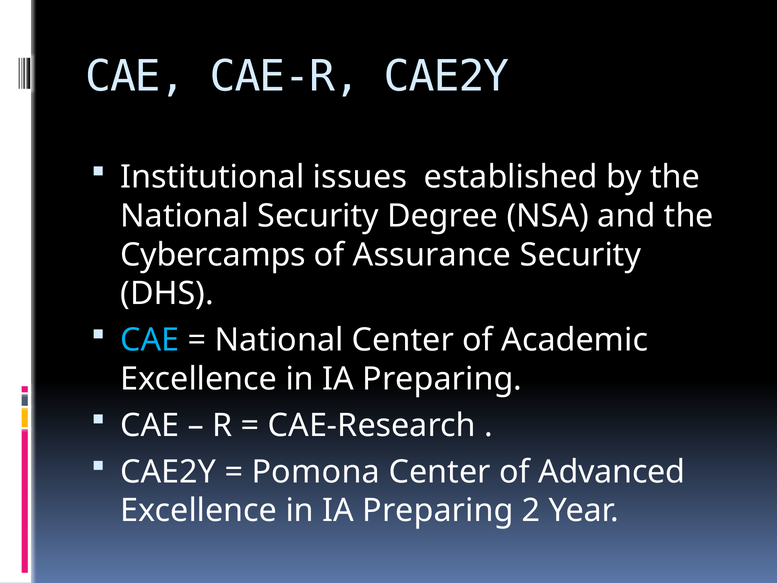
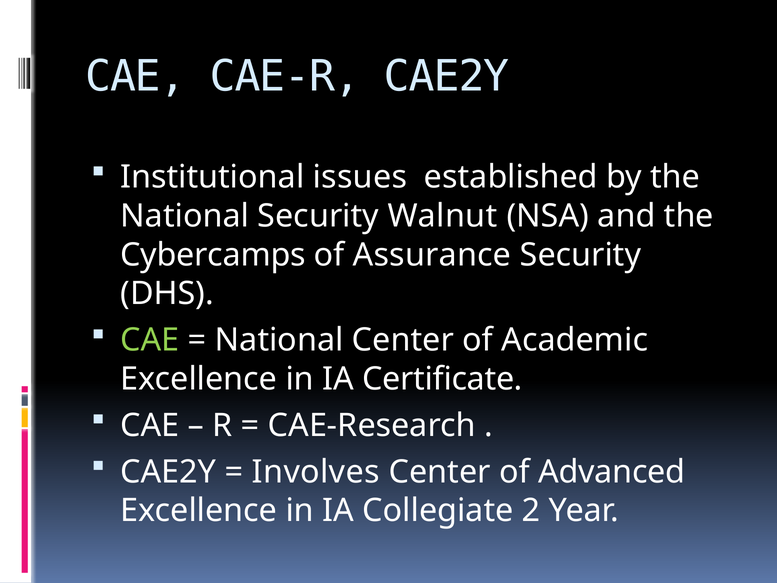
Degree: Degree -> Walnut (443, 216)
CAE colour: light blue -> light green (150, 340)
Preparing: Preparing -> Certificate (442, 379)
Pomona: Pomona -> Involves (316, 472)
Preparing: Preparing -> Collegiate (438, 511)
